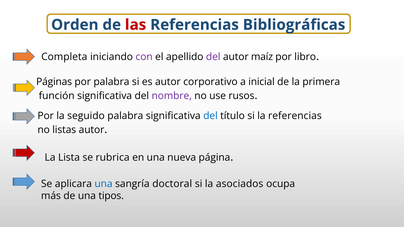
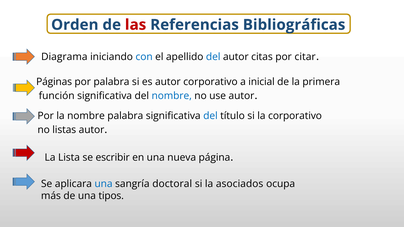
Completa: Completa -> Diagrama (64, 57)
con colour: purple -> blue (144, 57)
del colour: purple -> blue (213, 57)
maíz: maíz -> citas (262, 57)
libro: libro -> citar (305, 57)
nombre colour: purple -> blue (172, 96)
use rusos: rusos -> autor (241, 96)
la seguido: seguido -> nombre (86, 116)
la referencias: referencias -> corporativo (295, 116)
rubrica: rubrica -> escribir (113, 158)
